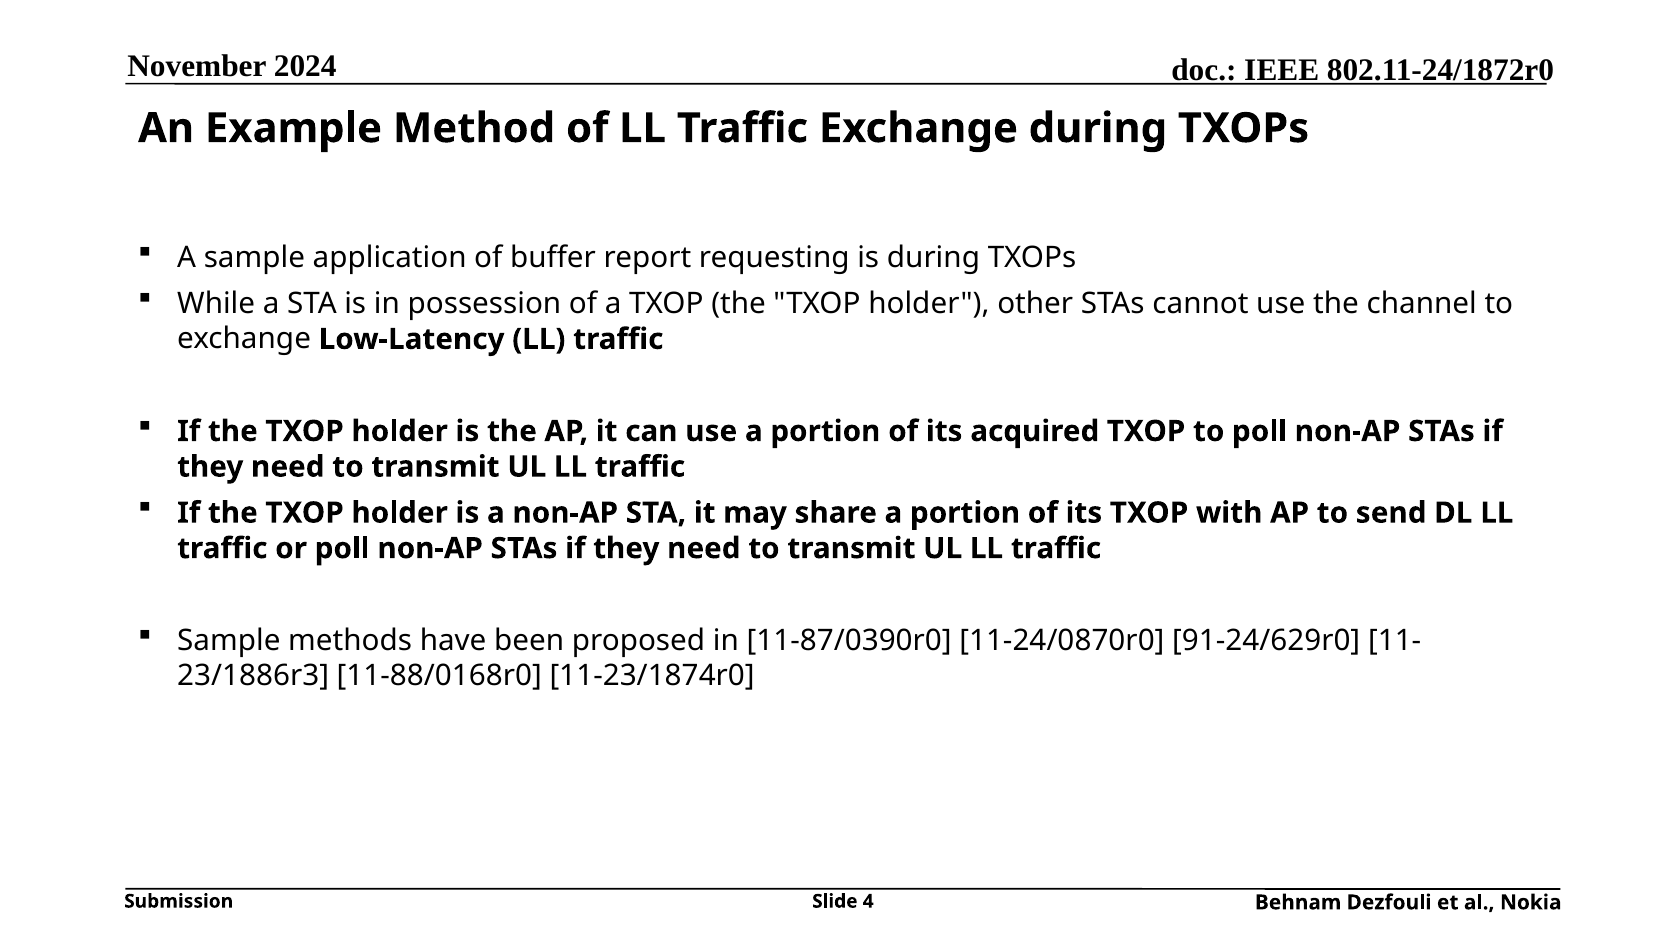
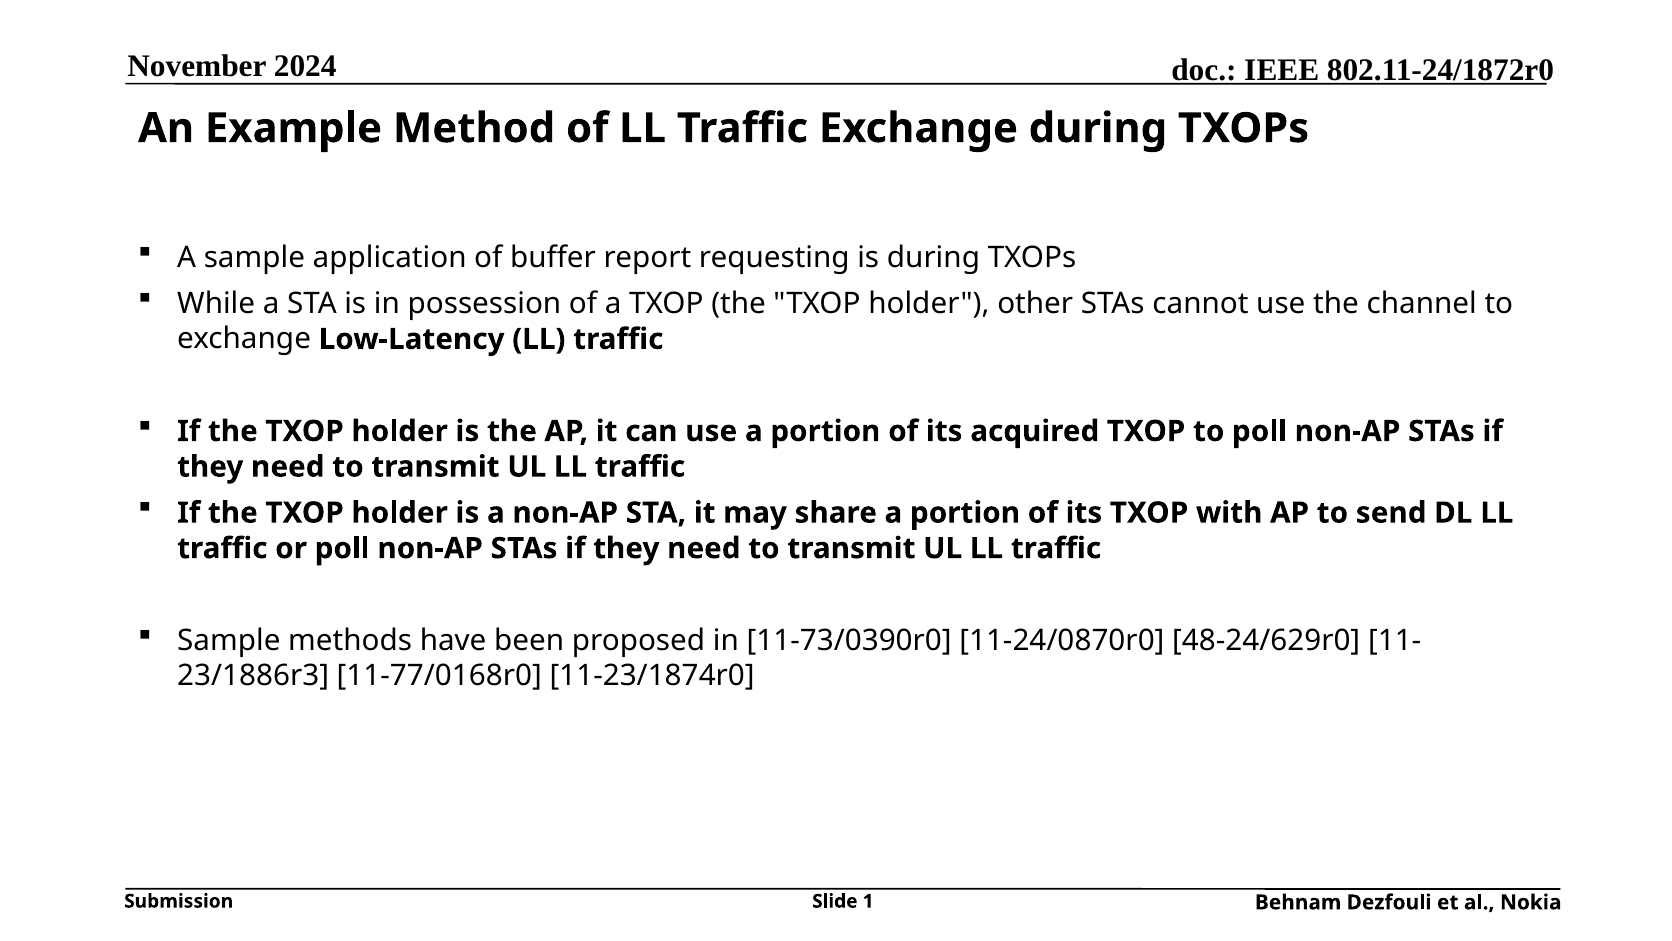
11-87/0390r0: 11-87/0390r0 -> 11-73/0390r0 (849, 640)
91-24/629r0: 91-24/629r0 -> 48-24/629r0 (1266, 640)
11-88/0168r0: 11-88/0168r0 -> 11-77/0168r0 (439, 676)
4: 4 -> 1 (868, 901)
